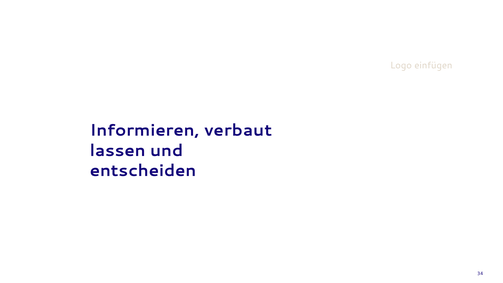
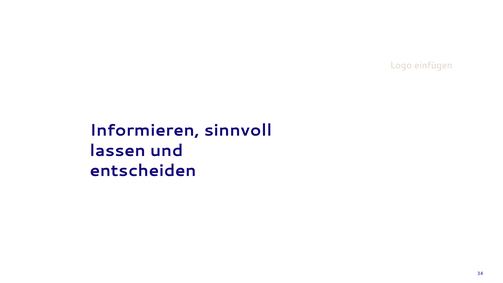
verbaut: verbaut -> sinnvoll (238, 130)
